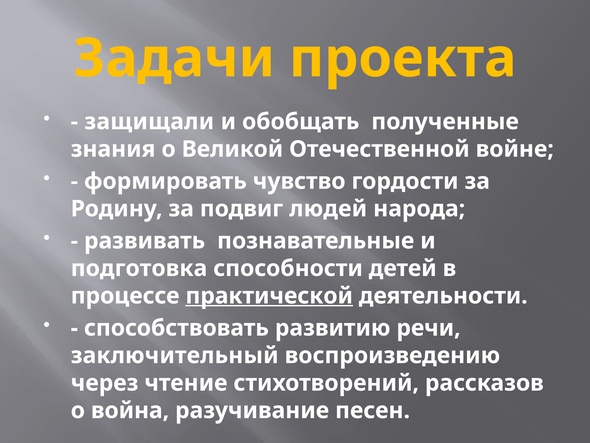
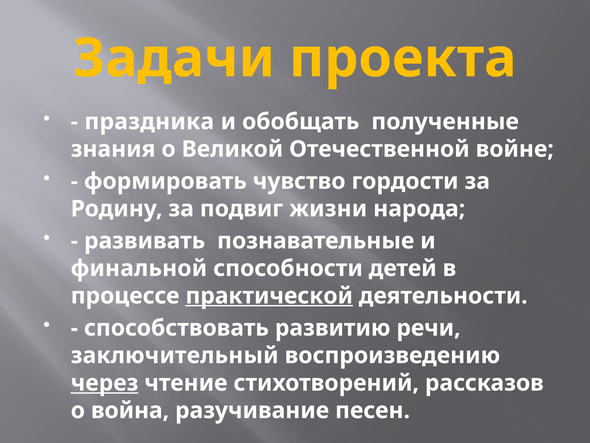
защищали: защищали -> праздника (149, 121)
людей: людей -> жизни (328, 209)
подготовка: подготовка -> финальной (139, 268)
через underline: none -> present (105, 383)
